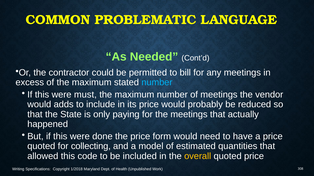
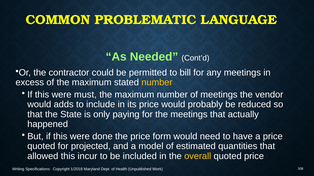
number colour: light blue -> yellow (157, 83)
collecting: collecting -> projected (91, 147)
code: code -> incur (87, 157)
